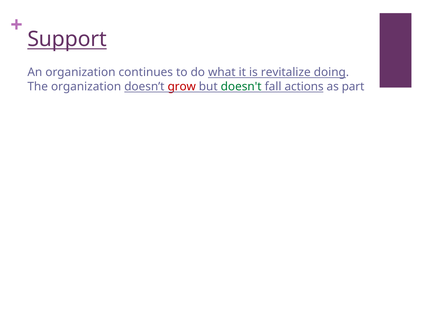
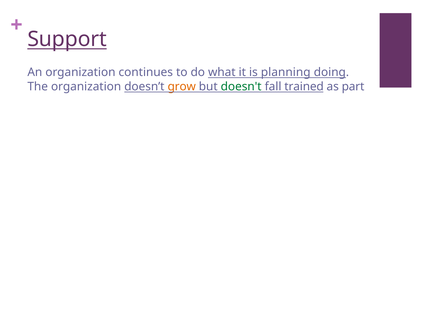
revitalize: revitalize -> planning (286, 72)
grow colour: red -> orange (182, 86)
actions: actions -> trained (304, 86)
